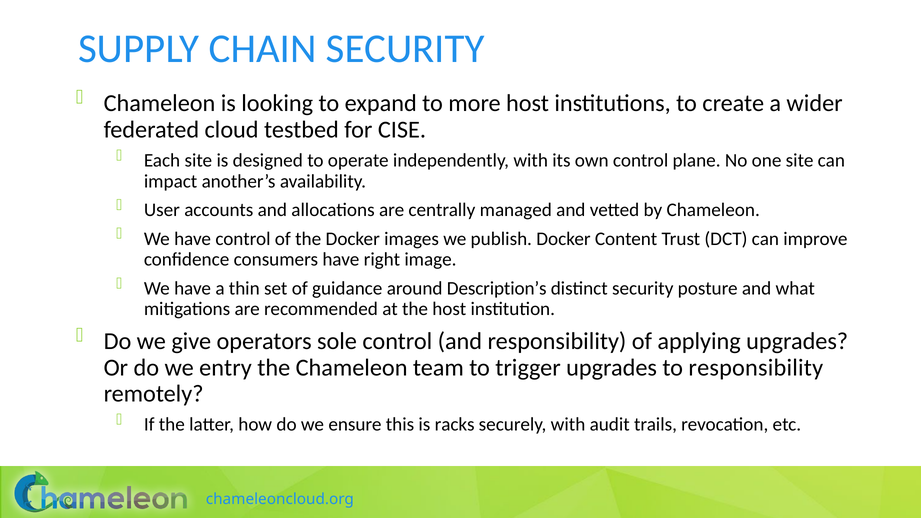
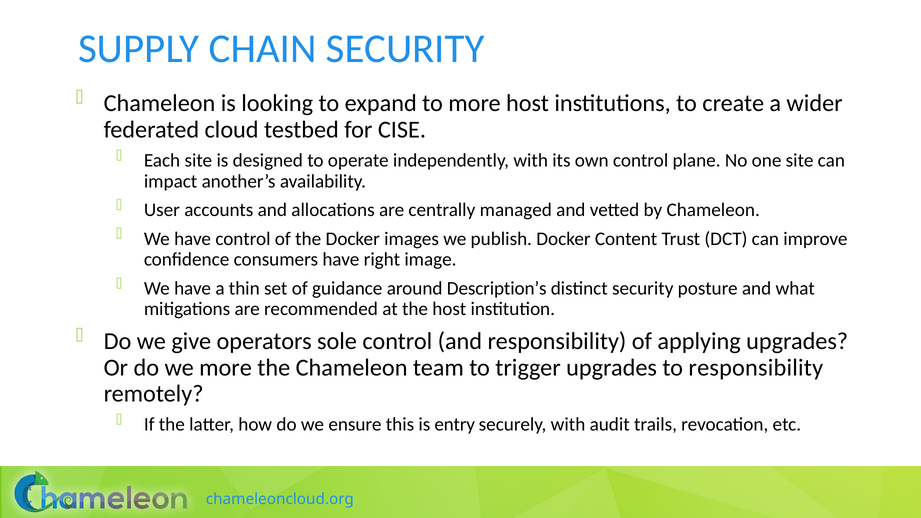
we entry: entry -> more (226, 368)
racks: racks -> entry (455, 425)
